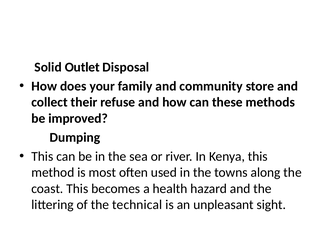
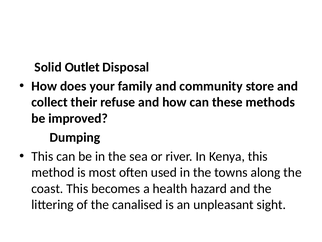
technical: technical -> canalised (137, 204)
